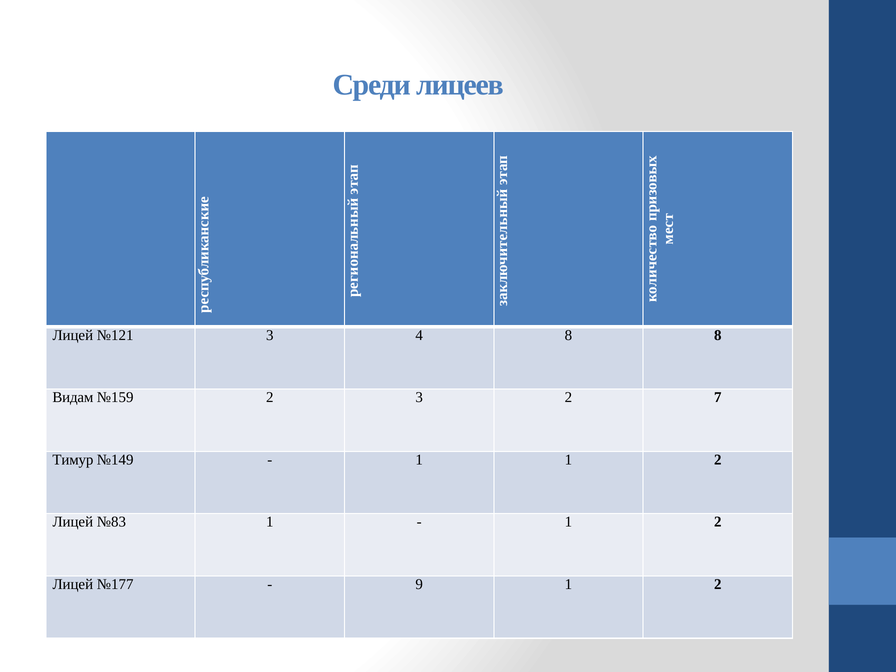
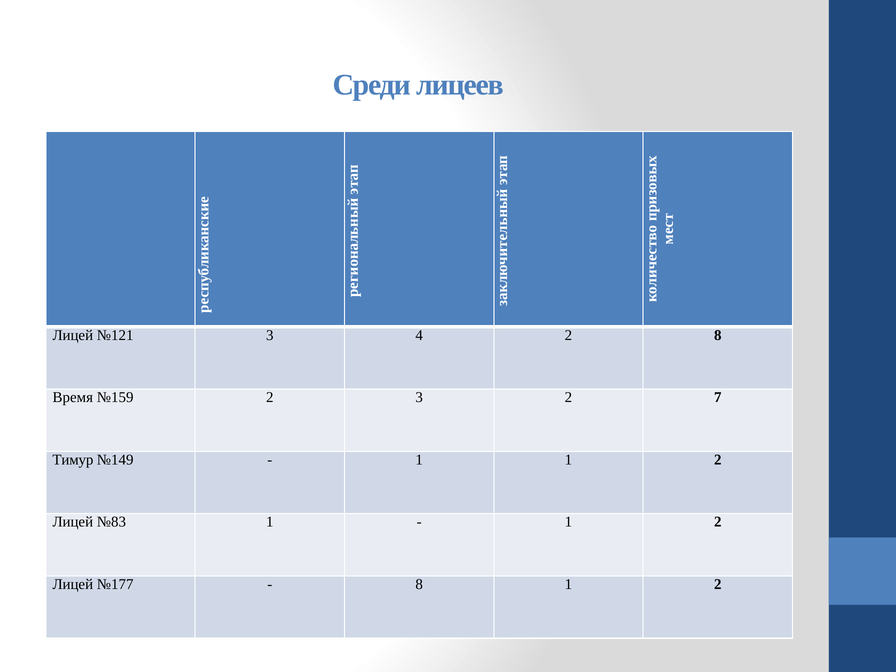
4 8: 8 -> 2 (568, 335)
Видам: Видам -> Время (73, 397)
9: 9 -> 8 (419, 584)
